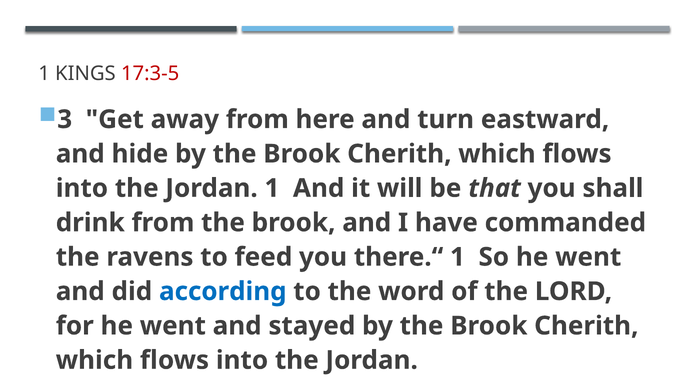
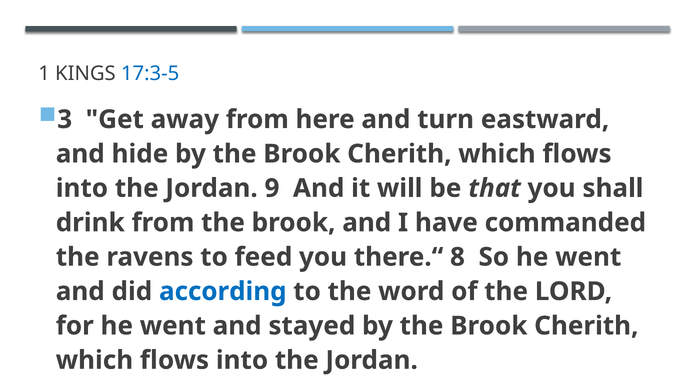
17:3-5 colour: red -> blue (150, 73)
Jordan 1: 1 -> 9 (272, 188)
there.“ 1: 1 -> 8 (457, 257)
